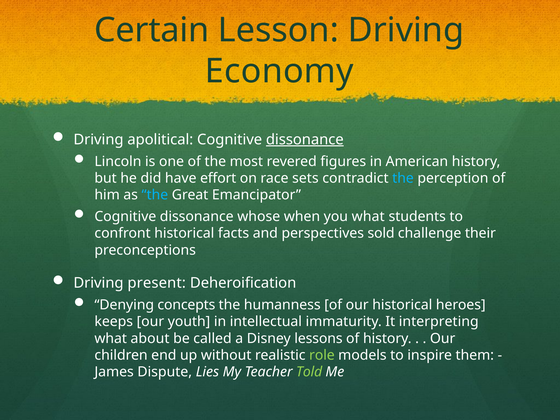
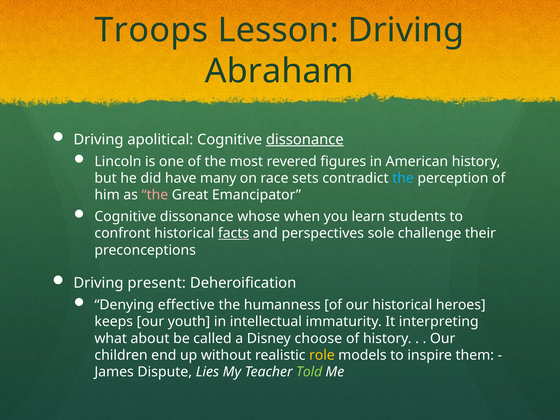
Certain: Certain -> Troops (151, 30)
Economy: Economy -> Abraham (279, 71)
effort: effort -> many (218, 178)
the colour: light blue -> pink (155, 195)
you what: what -> learn (368, 216)
facts underline: none -> present (234, 233)
sold: sold -> sole (381, 233)
concepts: concepts -> effective (186, 305)
lessons: lessons -> choose (318, 338)
role colour: light green -> yellow (322, 355)
